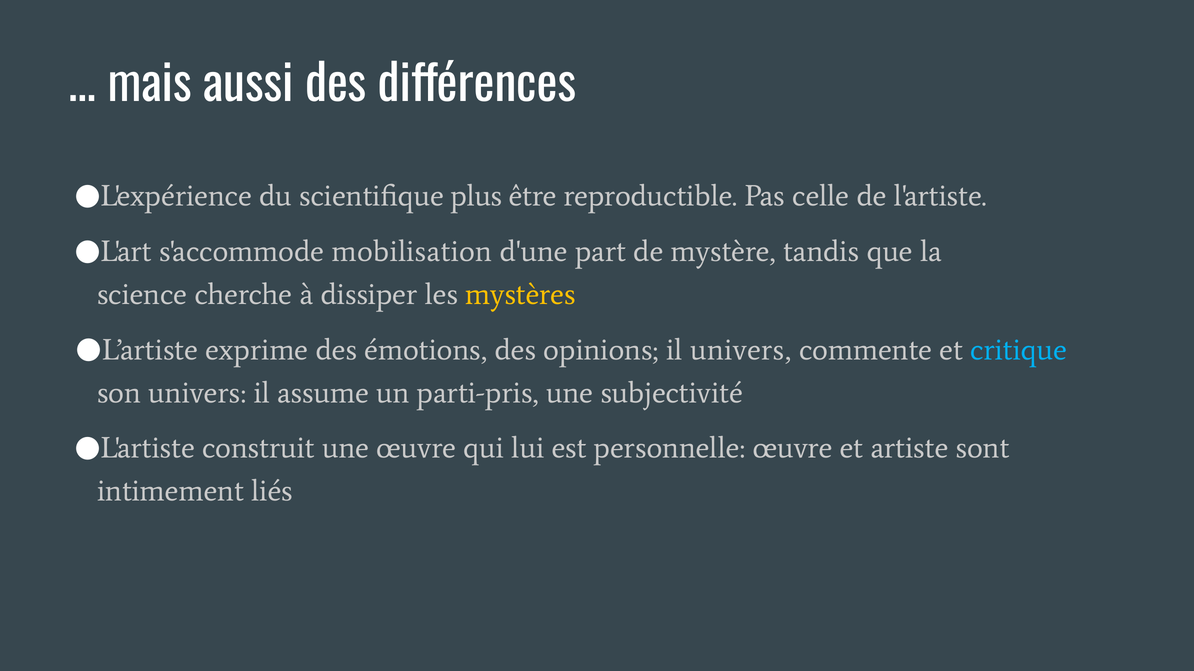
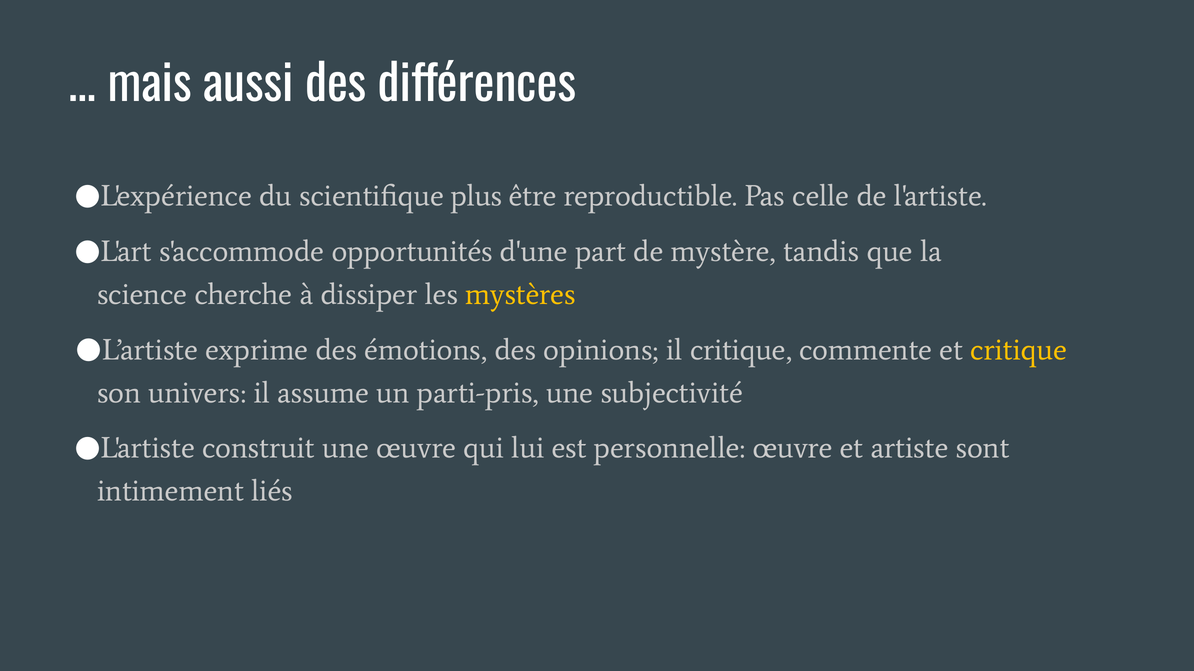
mobilisation: mobilisation -> opportunités (412, 252)
il univers: univers -> critique (741, 350)
critique colour: light blue -> yellow (1019, 350)
